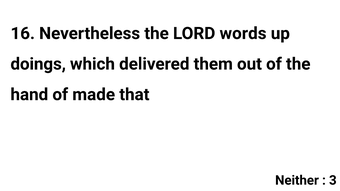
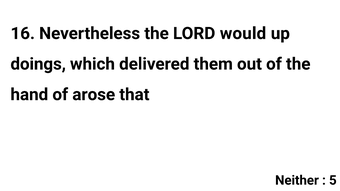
words: words -> would (243, 33)
made: made -> arose (94, 95)
3: 3 -> 5 (333, 181)
